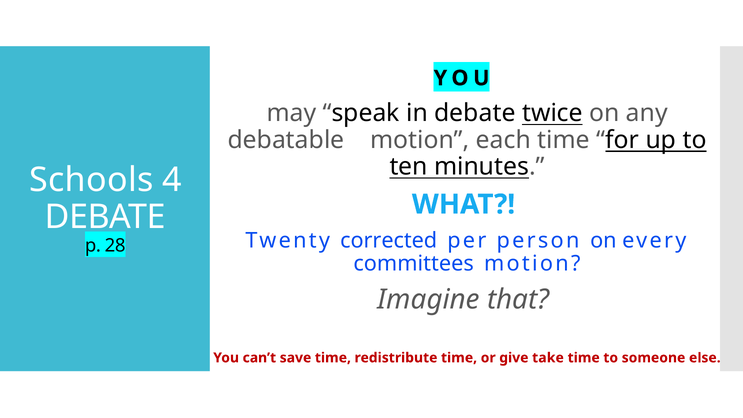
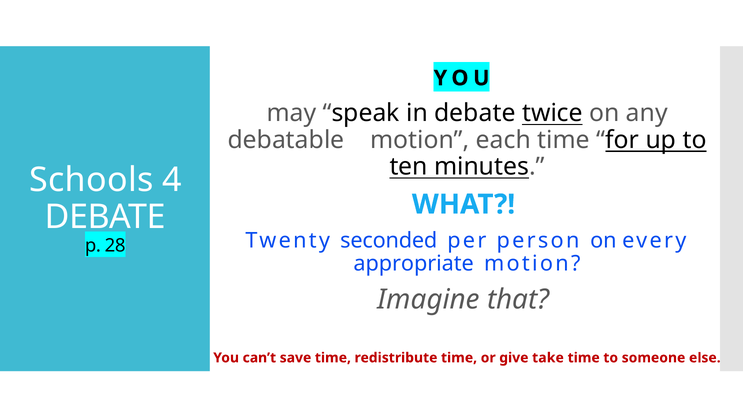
corrected: corrected -> seconded (389, 240)
committees: committees -> appropriate (414, 264)
